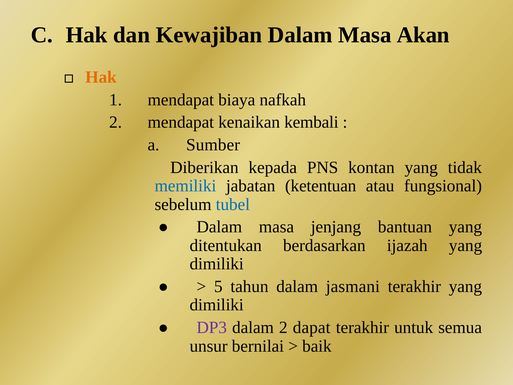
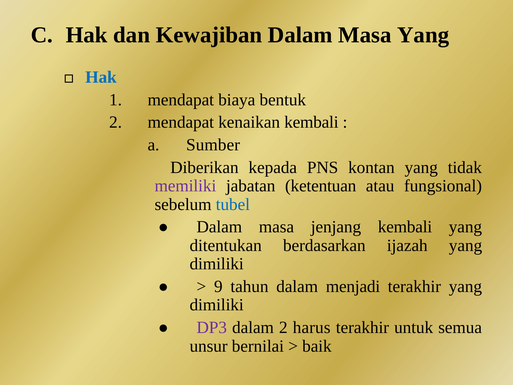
Masa Akan: Akan -> Yang (423, 35)
Hak colour: orange -> blue (101, 77)
nafkah: nafkah -> bentuk (283, 100)
memiliki colour: blue -> purple (185, 186)
jenjang bantuan: bantuan -> kembali (405, 227)
5: 5 -> 9 (218, 286)
jasmani: jasmani -> menjadi (353, 286)
dapat: dapat -> harus (312, 327)
